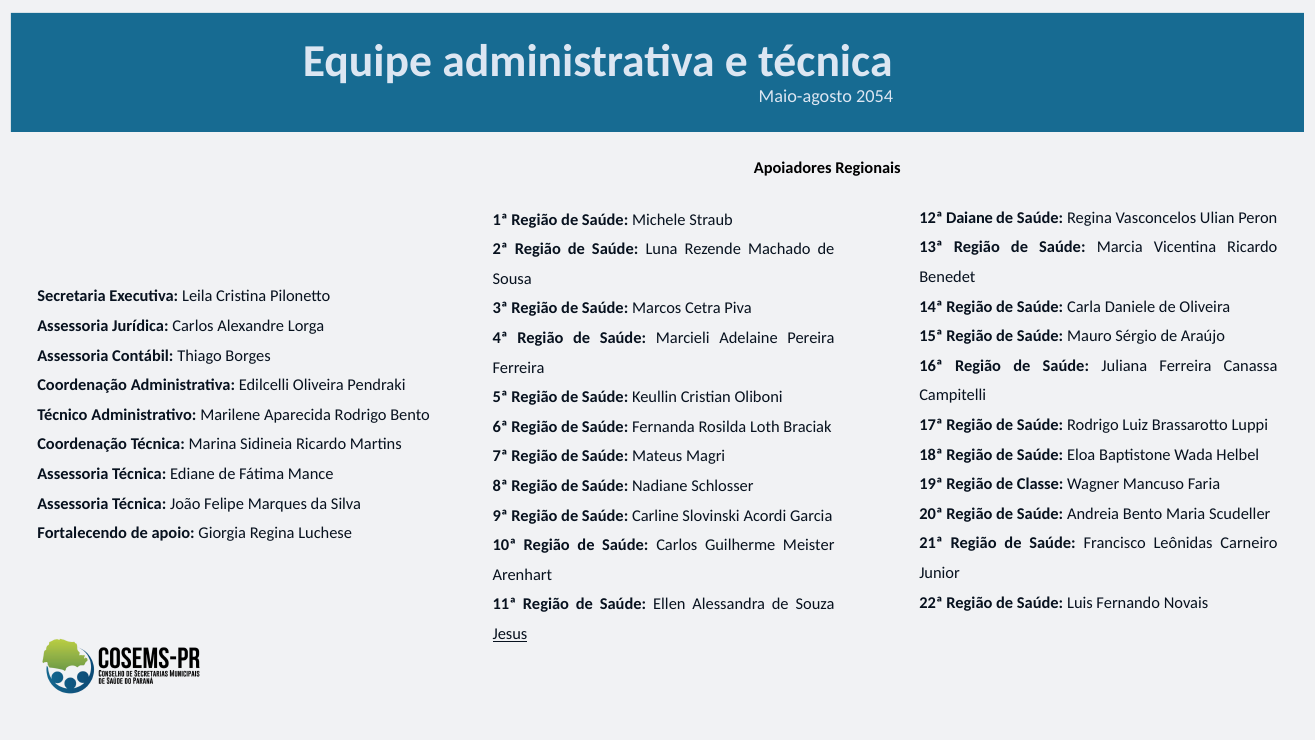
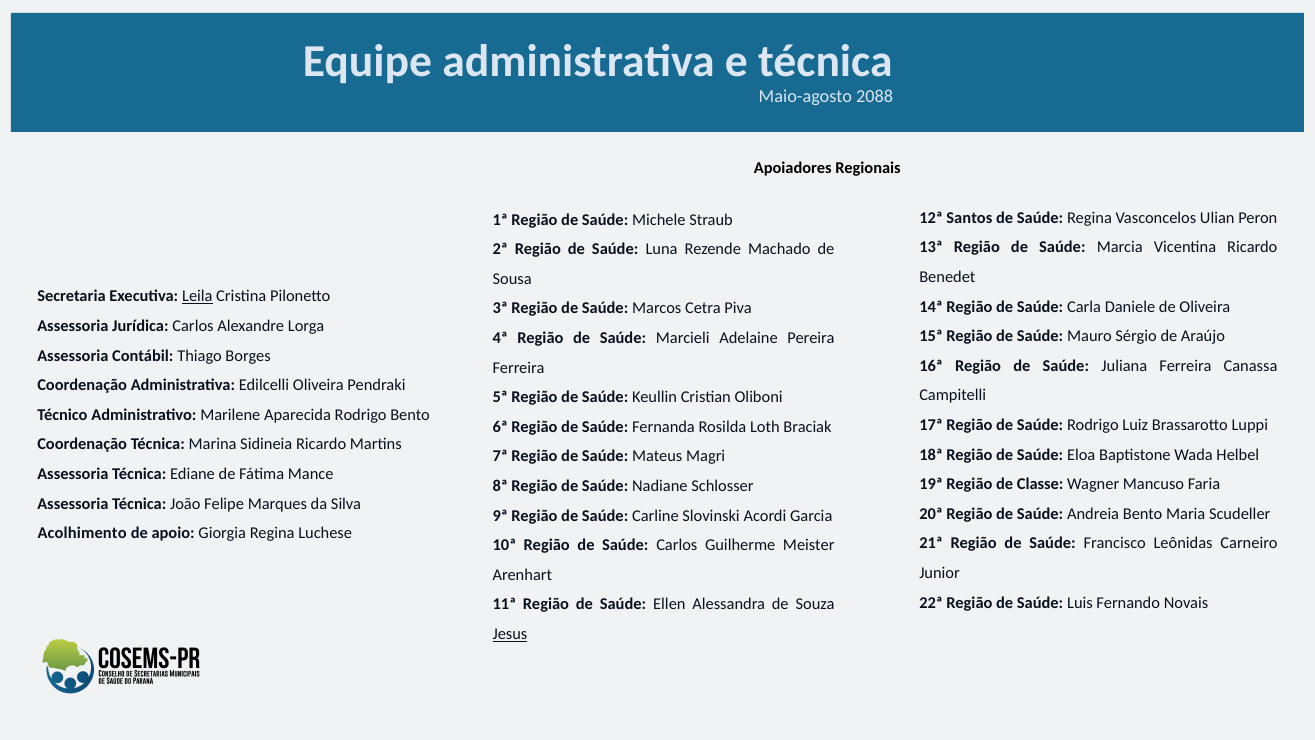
2054: 2054 -> 2088 (875, 96)
Daiane: Daiane -> Santos (969, 218)
Leila underline: none -> present (197, 296)
Fortalecendo: Fortalecendo -> Acolhimento (82, 533)
